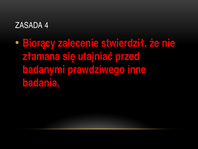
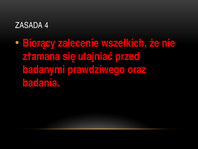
stwierdził: stwierdził -> wszelkich (124, 43)
inne: inne -> oraz (137, 69)
